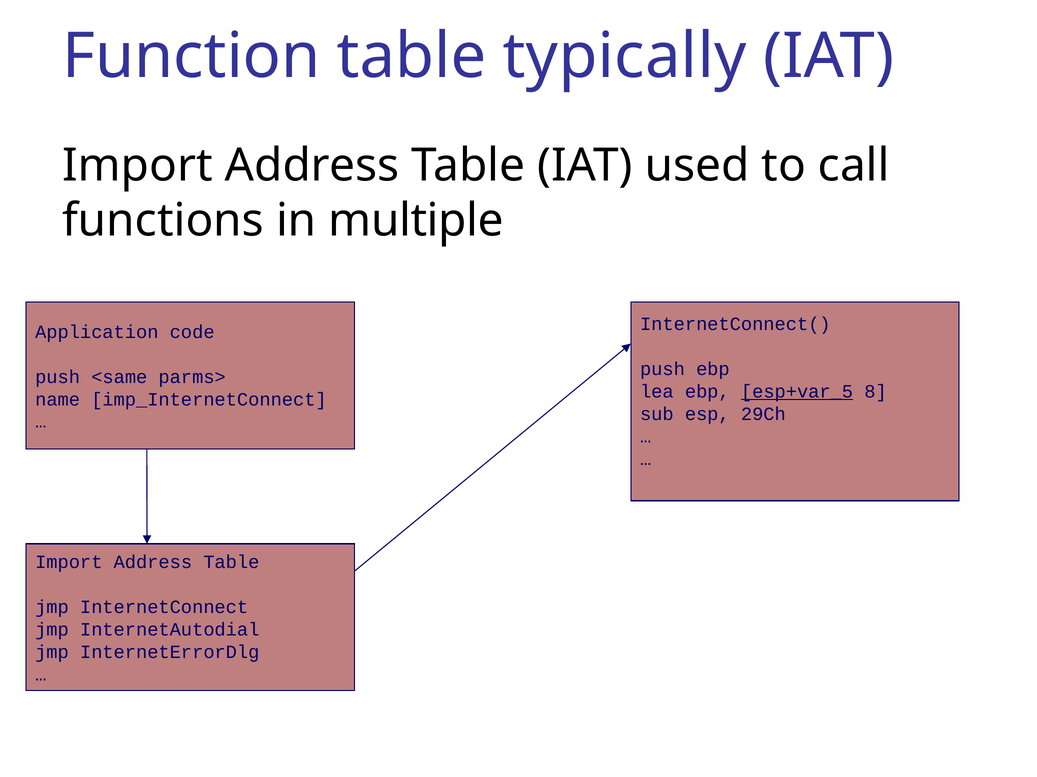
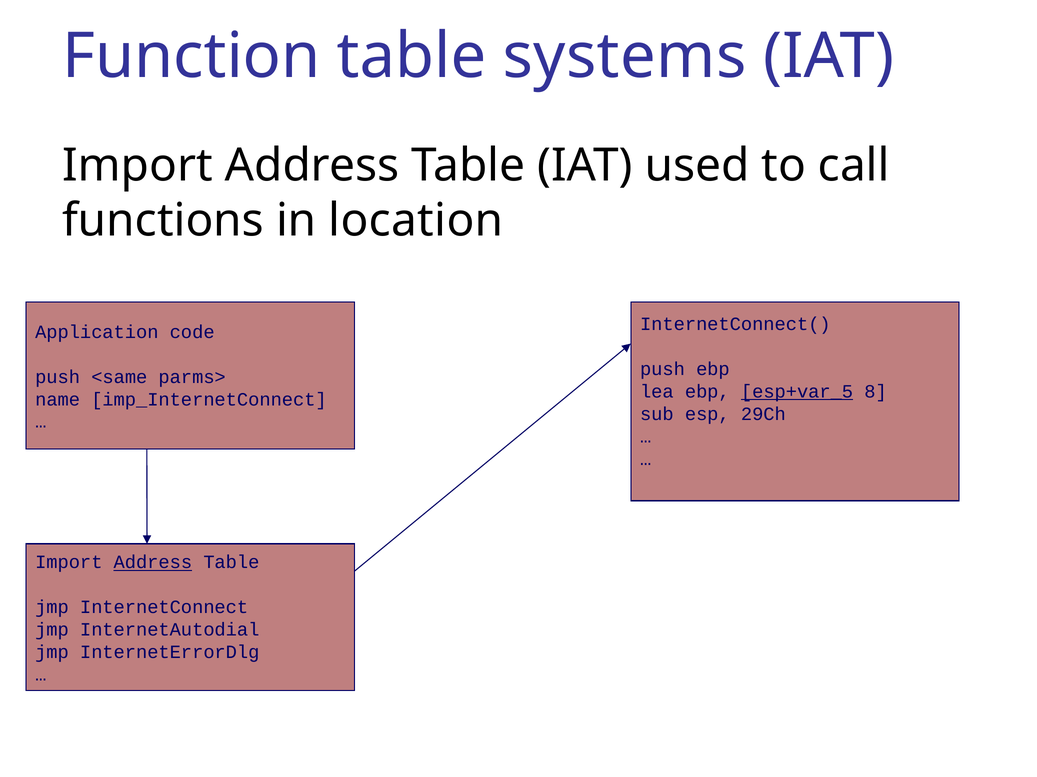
typically: typically -> systems (625, 56)
multiple: multiple -> location (416, 221)
Address underline: none -> present (153, 563)
